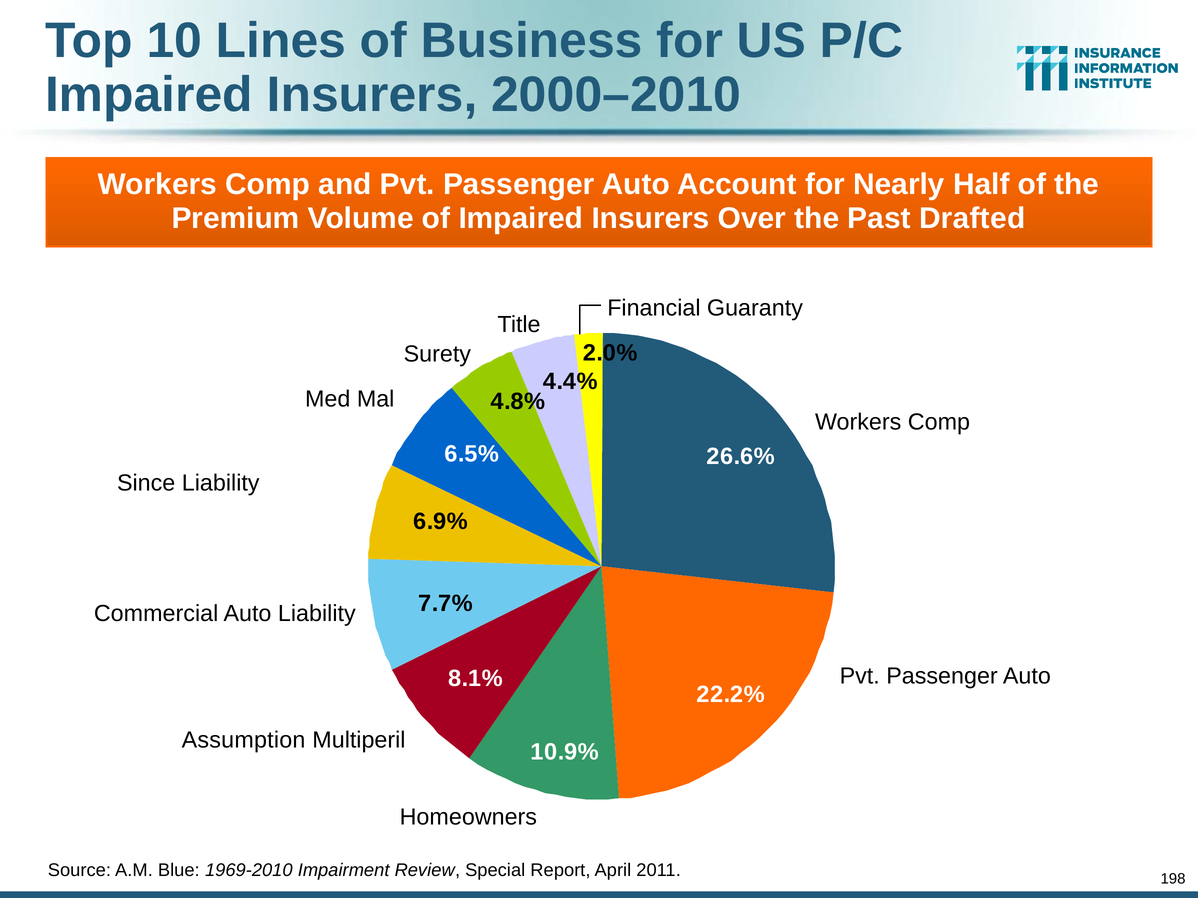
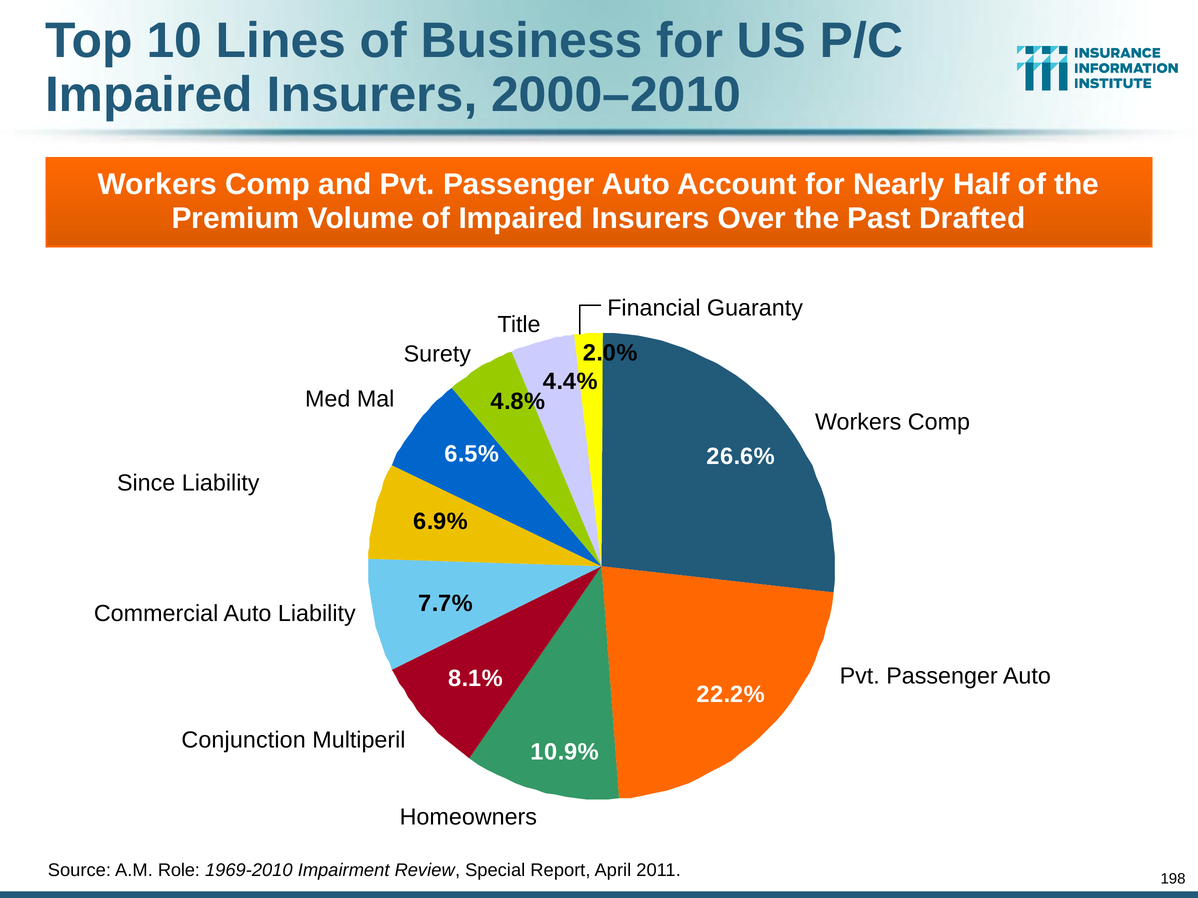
Assumption: Assumption -> Conjunction (244, 740)
Blue: Blue -> Role (179, 871)
